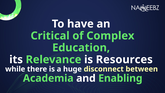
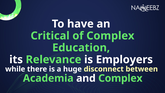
Resources: Resources -> Employers (124, 59)
and Enabling: Enabling -> Complex (120, 78)
